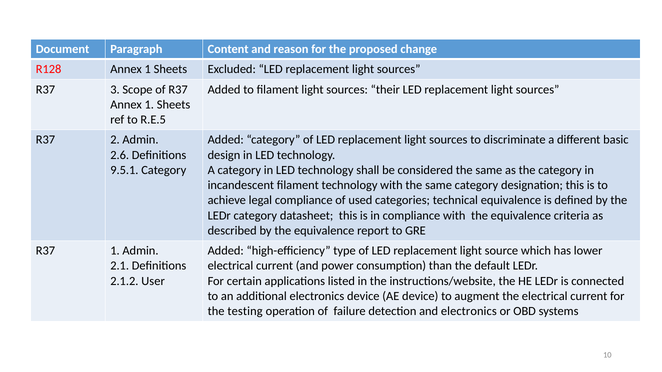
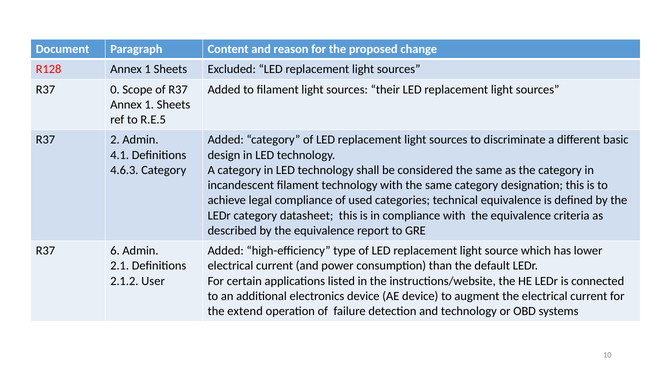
3: 3 -> 0 (115, 90)
2.6: 2.6 -> 4.1 (120, 155)
9.5.1: 9.5.1 -> 4.6.3 (124, 170)
R37 1: 1 -> 6 (115, 251)
testing: testing -> extend (245, 312)
and electronics: electronics -> technology (469, 312)
